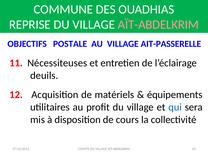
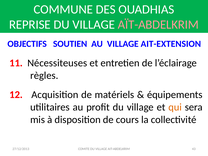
POSTALE: POSTALE -> SOUTIEN (70, 44)
AIT-PASSERELLE: AIT-PASSERELLE -> AIT-EXTENSION (171, 44)
deuils: deuils -> règles (44, 76)
qui colour: blue -> orange (175, 107)
